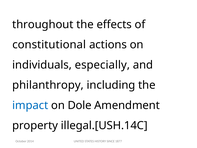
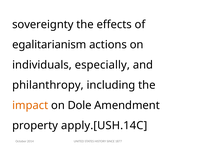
throughout: throughout -> sovereignty (43, 24)
constitutional: constitutional -> egalitarianism (49, 45)
impact colour: blue -> orange (30, 105)
illegal.[USH.14C: illegal.[USH.14C -> apply.[USH.14C (104, 125)
